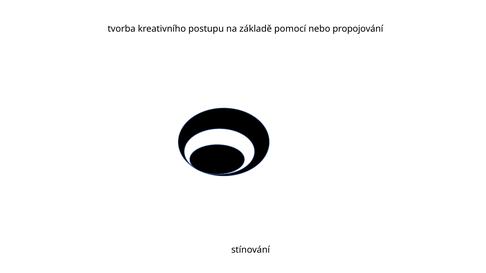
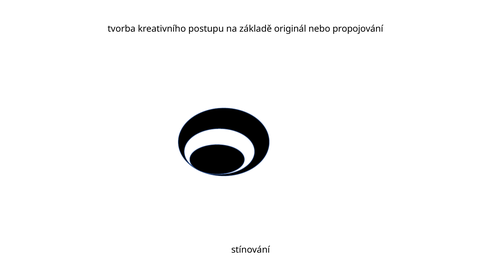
pomocí: pomocí -> originál (290, 29)
